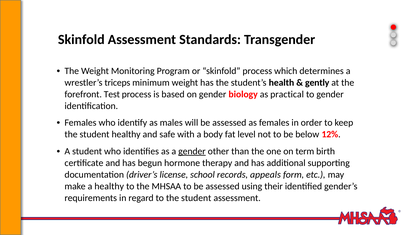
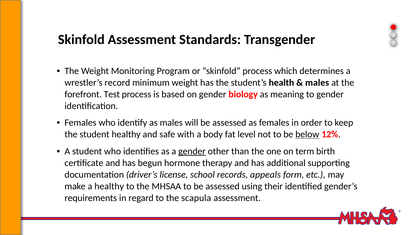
triceps: triceps -> record (117, 83)
gently: gently -> males (317, 83)
practical: practical -> meaning (287, 94)
below underline: none -> present (307, 134)
to the student: student -> scapula (196, 198)
